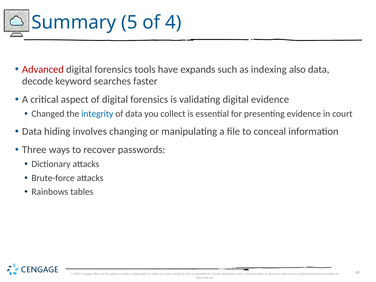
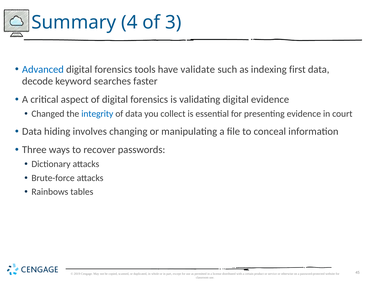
5: 5 -> 4 (129, 22)
4: 4 -> 3 (173, 22)
Advanced colour: red -> blue (43, 69)
expands: expands -> validate (198, 69)
also: also -> first (297, 69)
